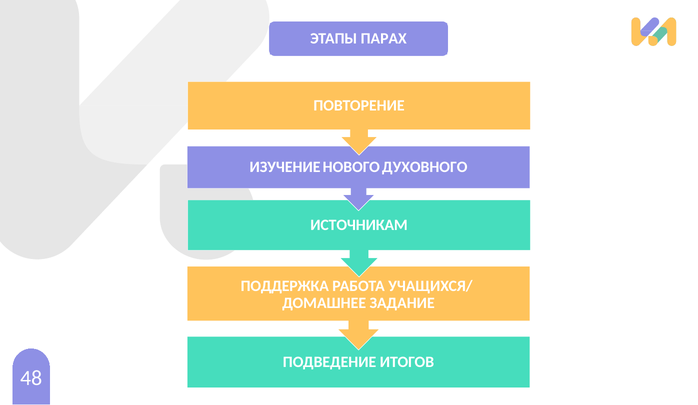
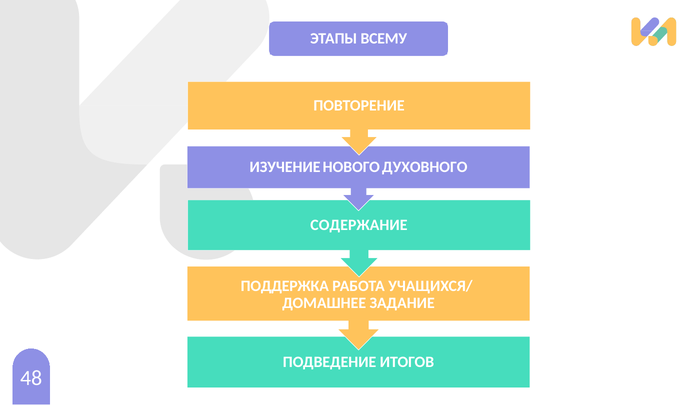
ПАРАХ: ПАРАХ -> ВСЕМУ (384, 39)
ИСТОЧНИКАМ: ИСТОЧНИКАМ -> СОДЕРЖАНИЕ (359, 225)
